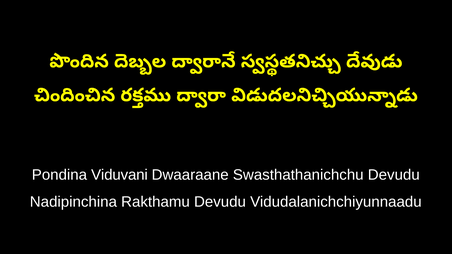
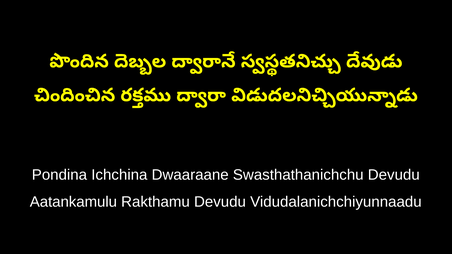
Viduvani: Viduvani -> Ichchina (119, 175)
Nadipinchina: Nadipinchina -> Aatankamulu (73, 202)
